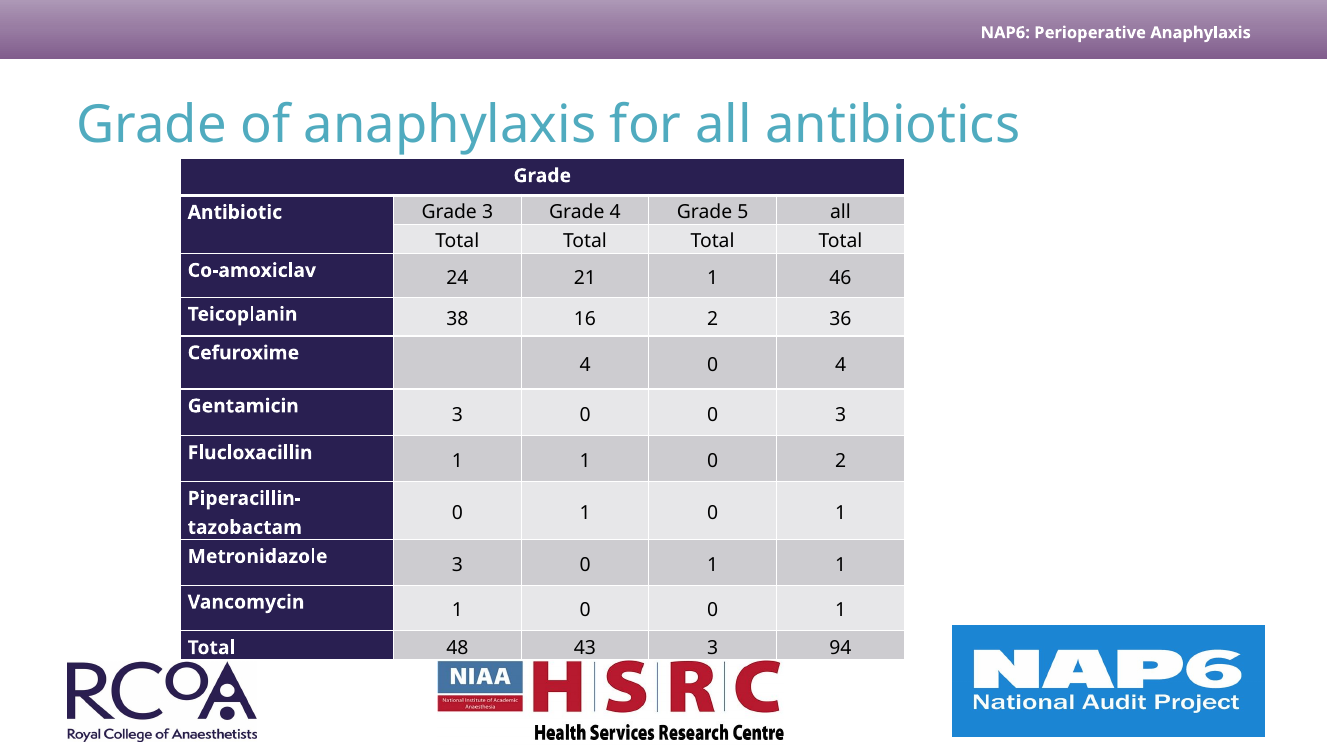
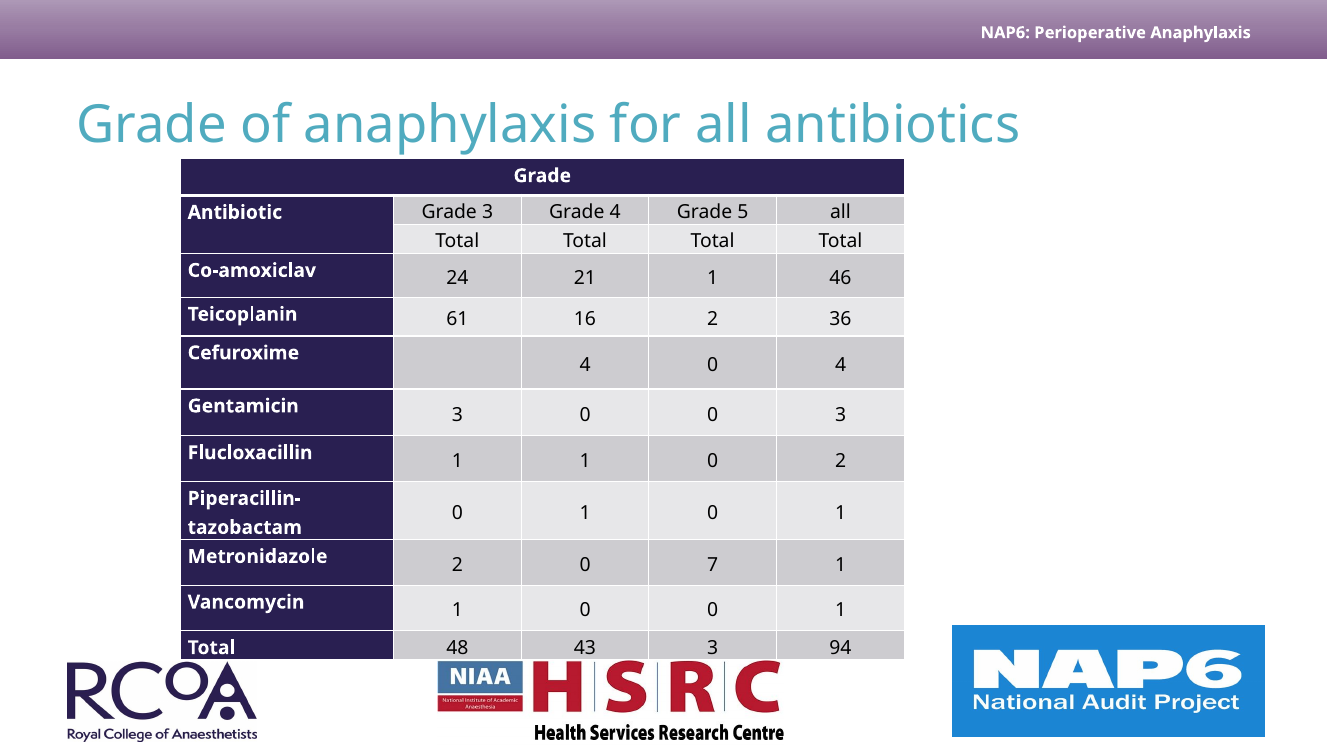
38: 38 -> 61 (457, 319)
Metronidazole 3: 3 -> 2 (457, 564)
1: 1 -> 7 (713, 564)
